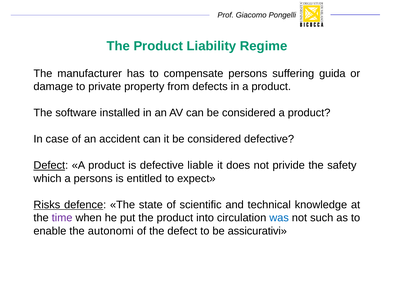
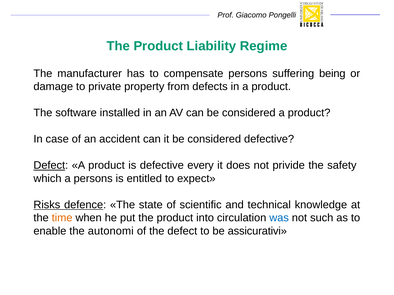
guida: guida -> being (332, 74)
liable: liable -> every (201, 166)
time colour: purple -> orange (62, 218)
